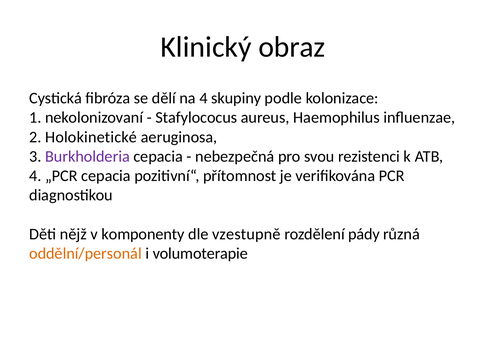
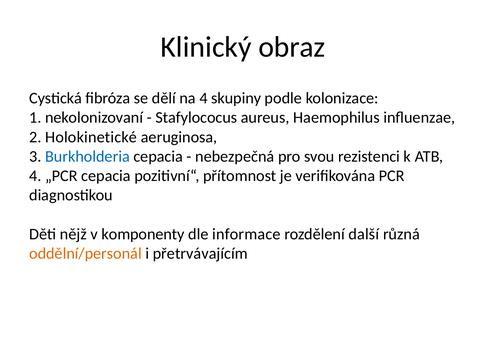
Burkholderia colour: purple -> blue (87, 157)
vzestupně: vzestupně -> informace (246, 234)
pády: pády -> další (364, 234)
volumoterapie: volumoterapie -> přetrvávajícím (200, 254)
